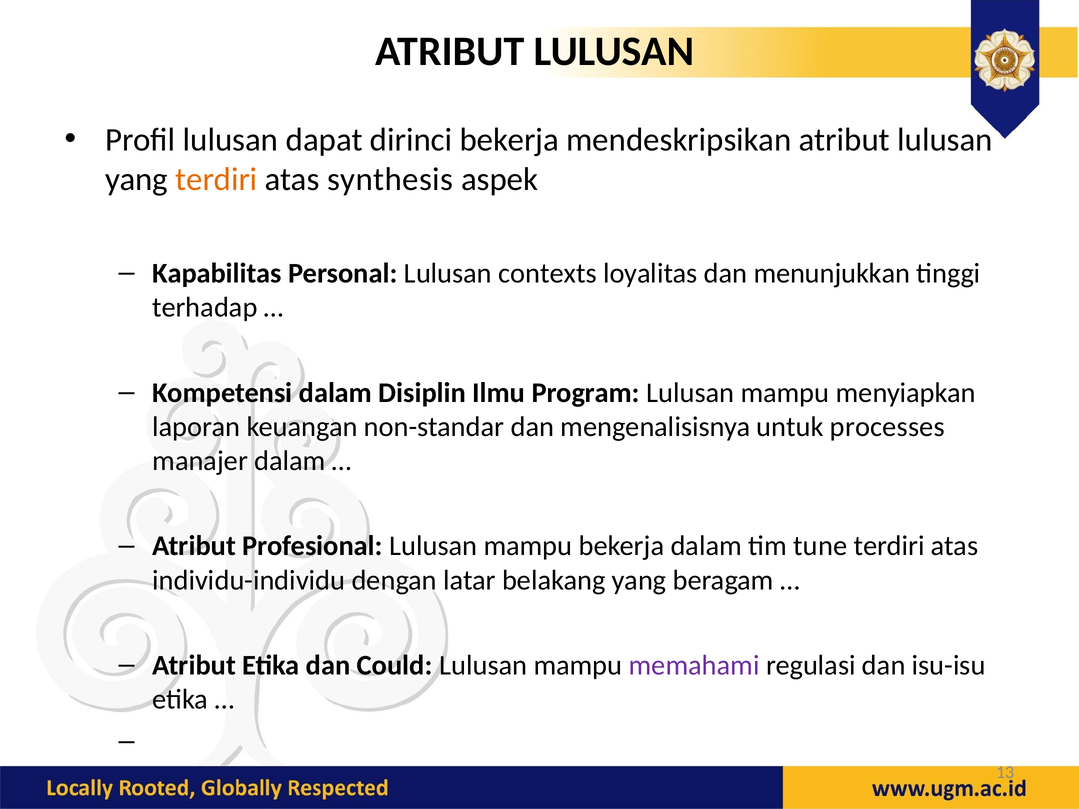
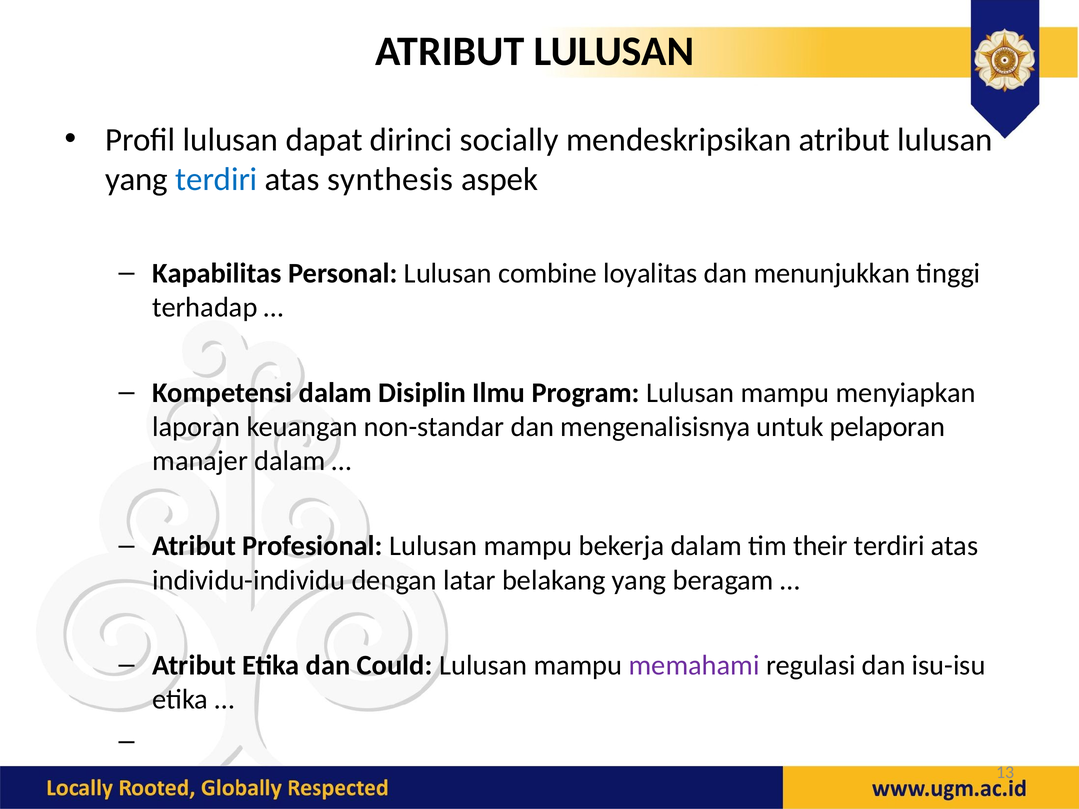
dirinci bekerja: bekerja -> socially (509, 140)
terdiri colour: orange -> blue (217, 179)
contexts: contexts -> combine (548, 274)
processes: processes -> pelaporan (888, 427)
tune: tune -> their (820, 546)
